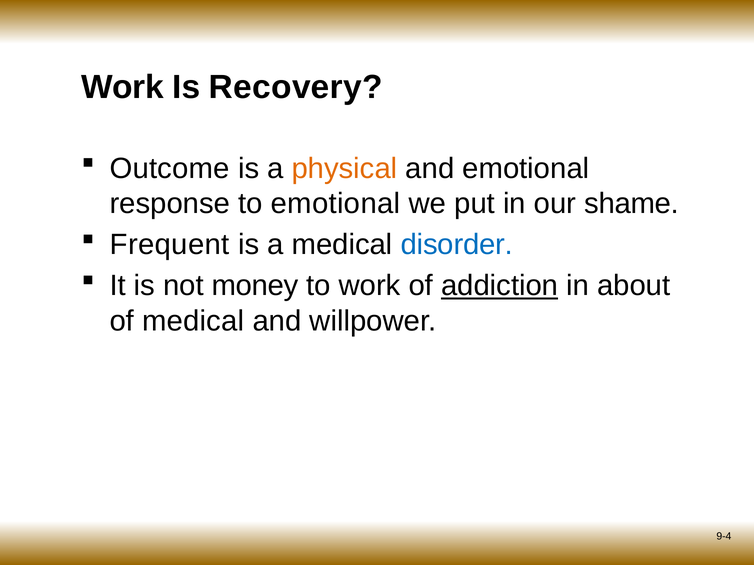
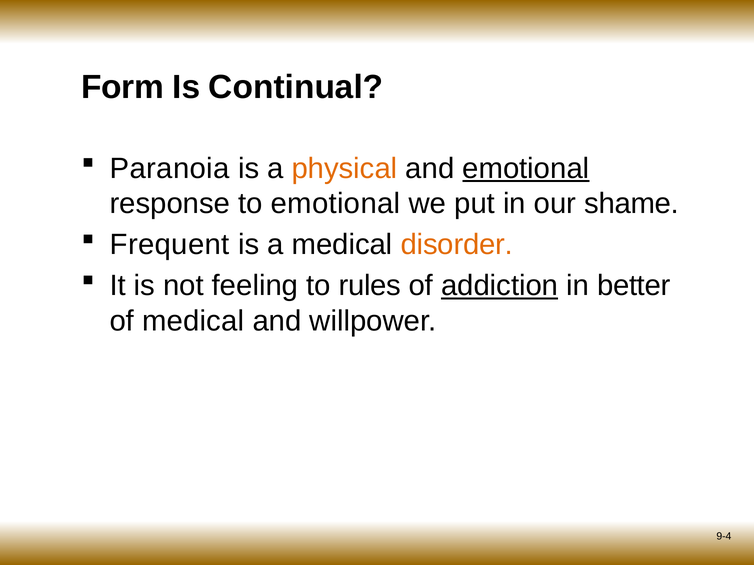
Work: Work -> Form (122, 87)
Recovery: Recovery -> Continual (296, 87)
Outcome: Outcome -> Paranoia (170, 169)
emotional underline: none -> present (526, 169)
disorder colour: blue -> orange (457, 245)
money: money -> feeling (255, 286)
to work: work -> rules (370, 286)
about: about -> better (634, 286)
